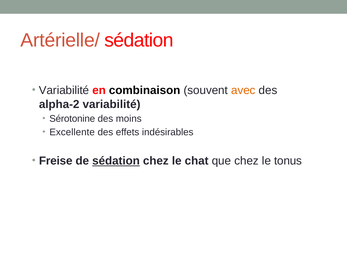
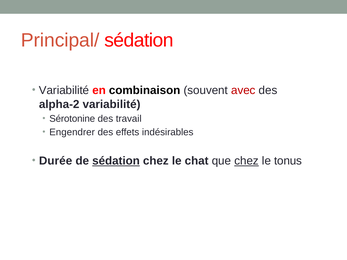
Artérielle/: Artérielle/ -> Principal/ (60, 40)
avec colour: orange -> red (243, 90)
moins: moins -> travail (129, 119)
Excellente: Excellente -> Engendrer (72, 132)
Freise: Freise -> Durée (56, 161)
chez underline: none -> present (247, 161)
